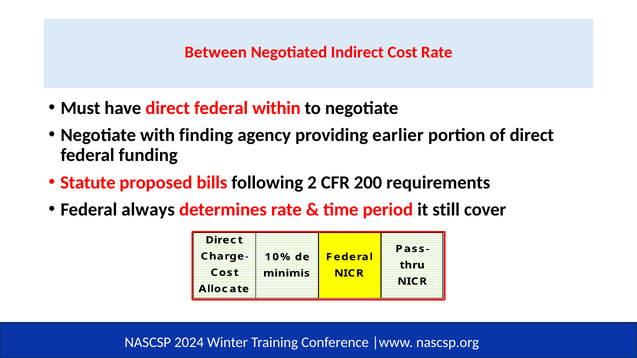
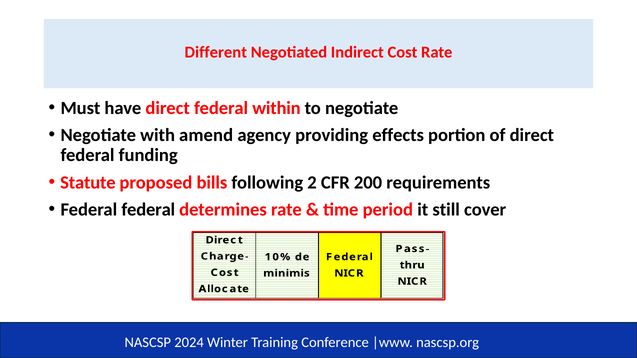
Between: Between -> Different (216, 53)
finding: finding -> amend (206, 135)
earlier: earlier -> effects (398, 135)
Federal always: always -> federal (148, 210)
